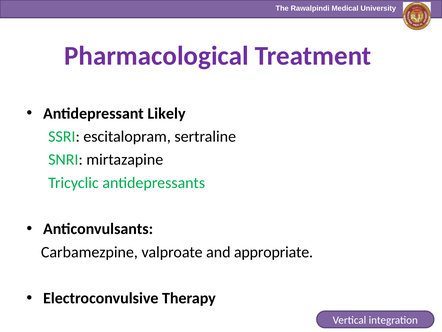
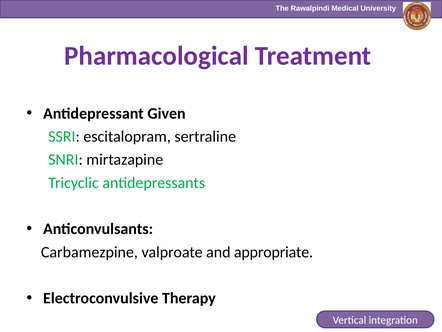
Likely: Likely -> Given (167, 113)
